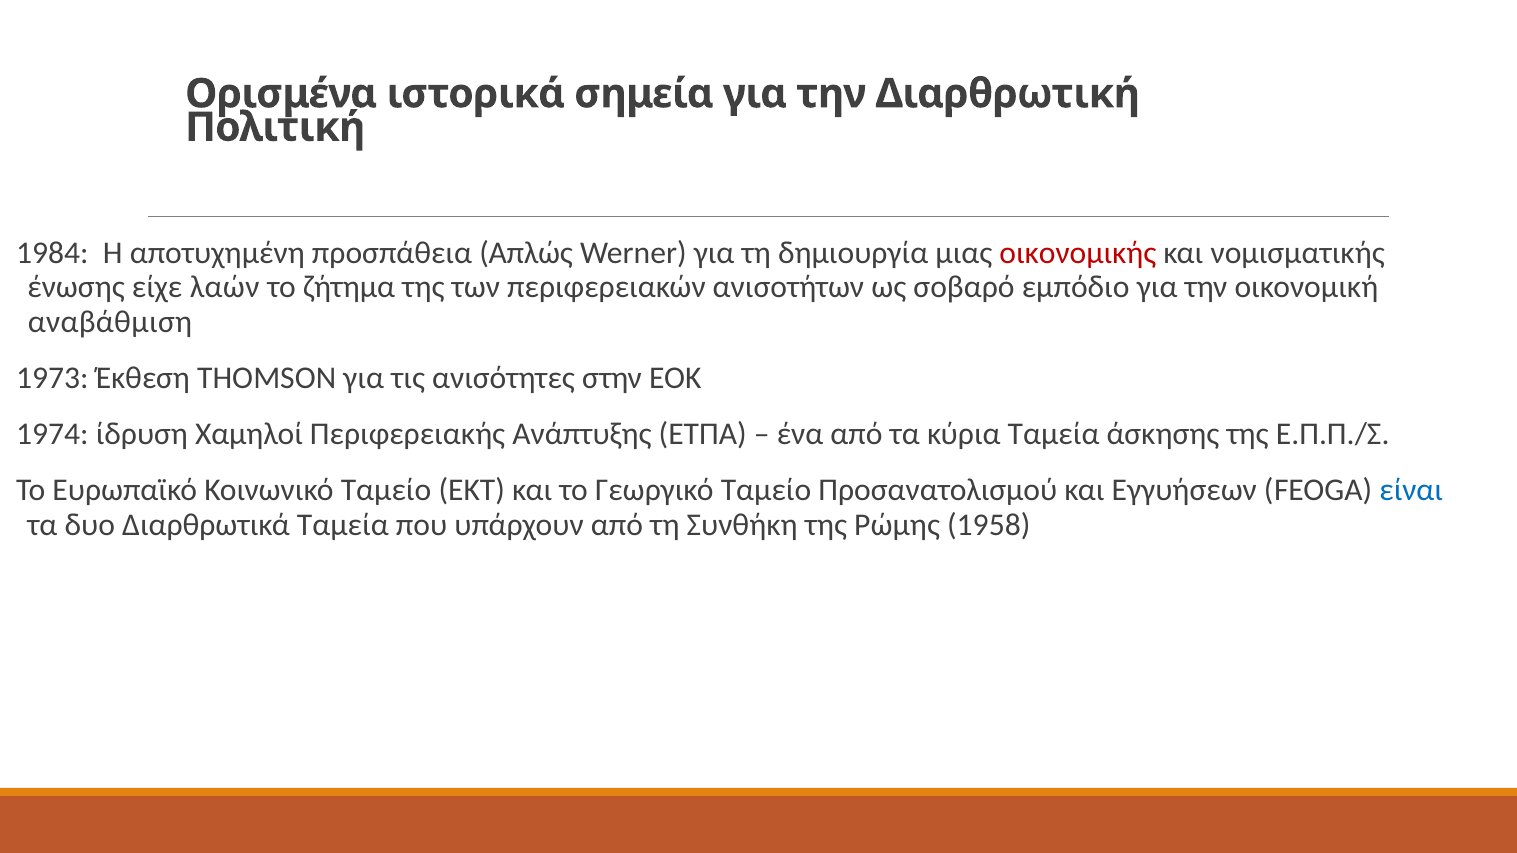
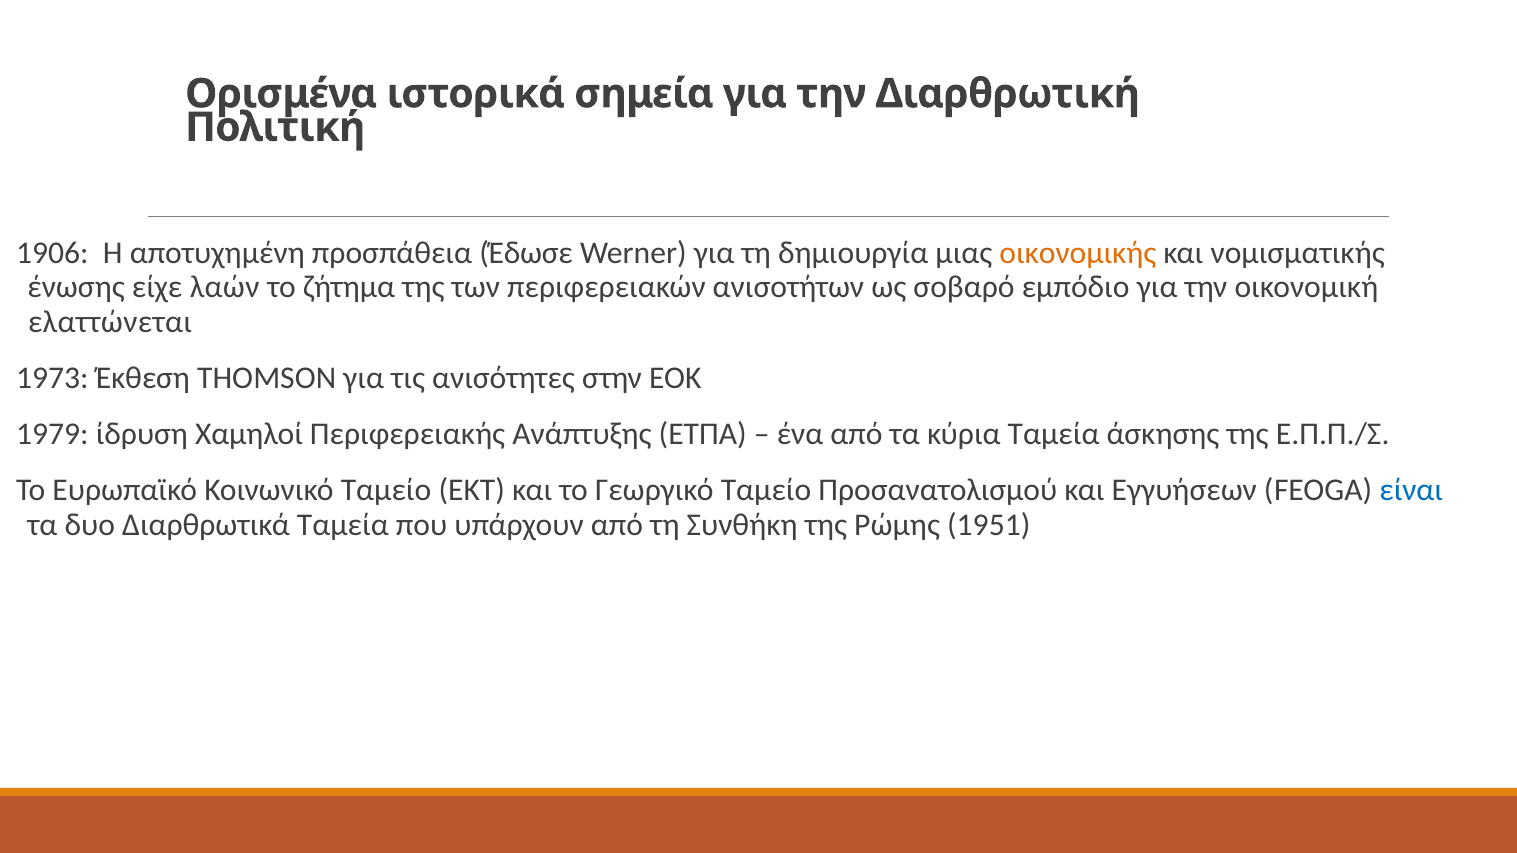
1984: 1984 -> 1906 (52, 253)
Απλώς: Απλώς -> Έδωσε (526, 253)
οικονομικής colour: red -> orange (1078, 253)
αναβάθμιση: αναβάθμιση -> ελαττώνεται (110, 322)
1974: 1974 -> 1979 (52, 434)
1958: 1958 -> 1951 (989, 525)
